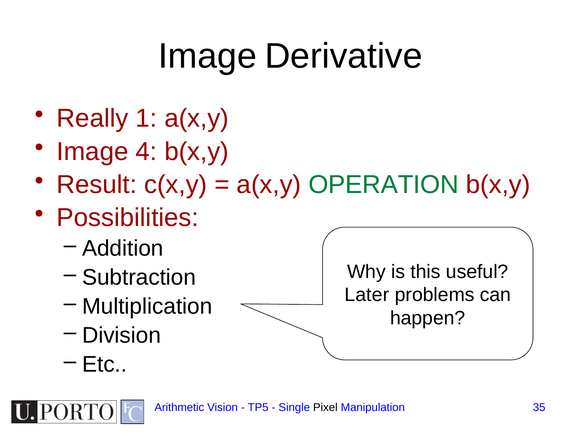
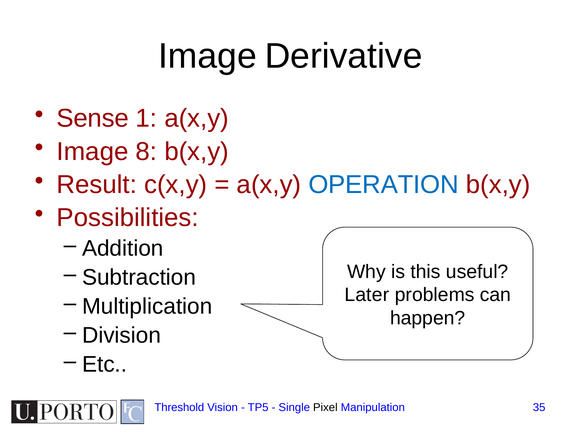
Really: Really -> Sense (93, 118)
4: 4 -> 8 (146, 151)
OPERATION colour: green -> blue (384, 185)
Arithmetic: Arithmetic -> Threshold (179, 407)
